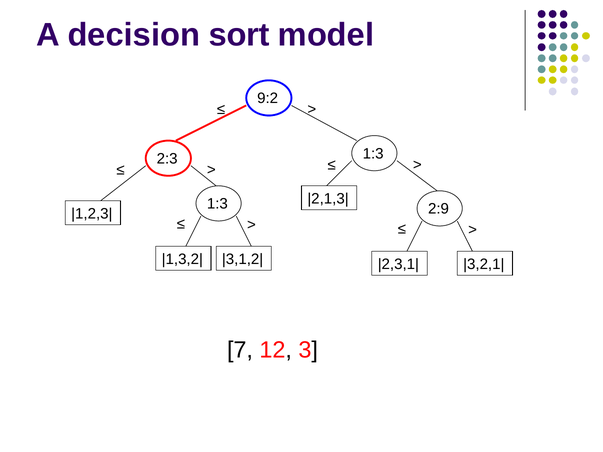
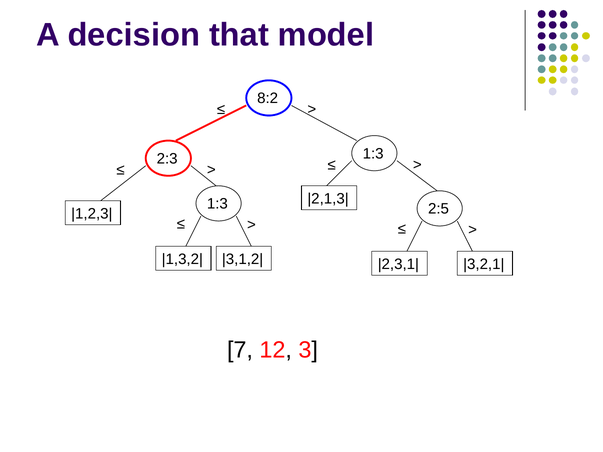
sort: sort -> that (239, 35)
9:2: 9:2 -> 8:2 (268, 98)
2:9: 2:9 -> 2:5 (438, 209)
